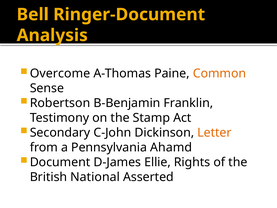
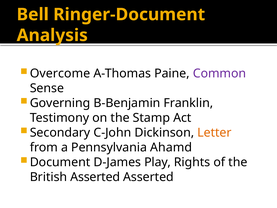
Common colour: orange -> purple (220, 73)
Robertson: Robertson -> Governing (60, 103)
Ellie: Ellie -> Play (158, 162)
British National: National -> Asserted (95, 177)
